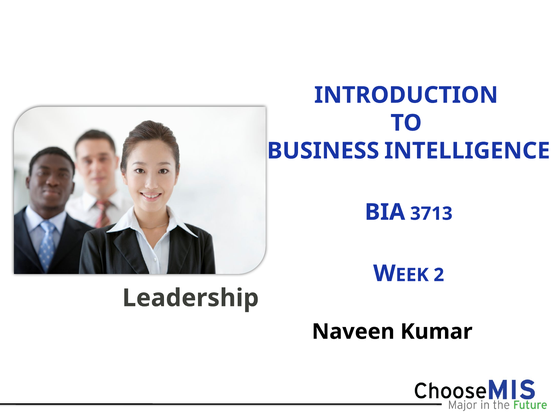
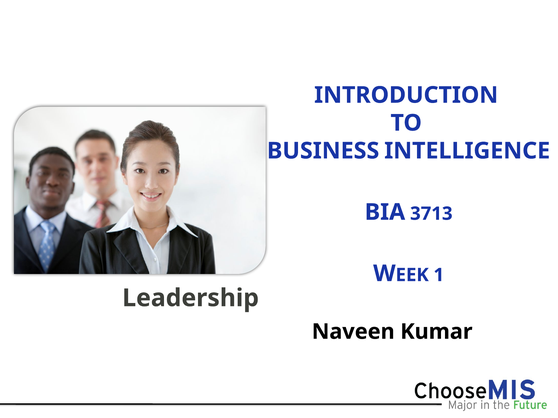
2: 2 -> 1 (439, 275)
